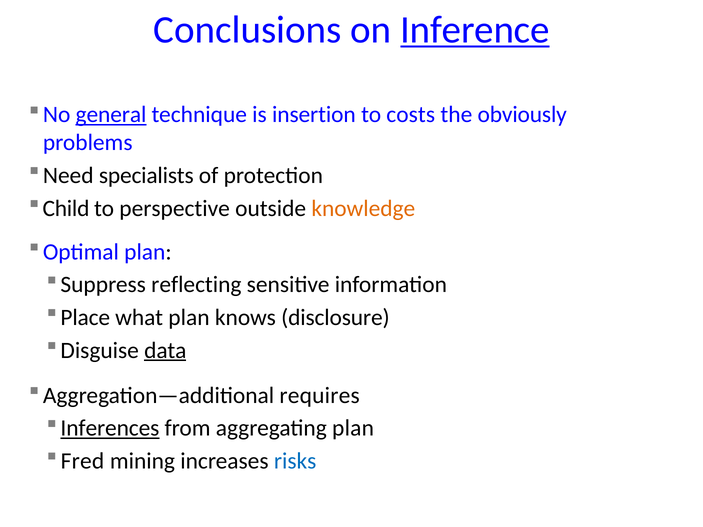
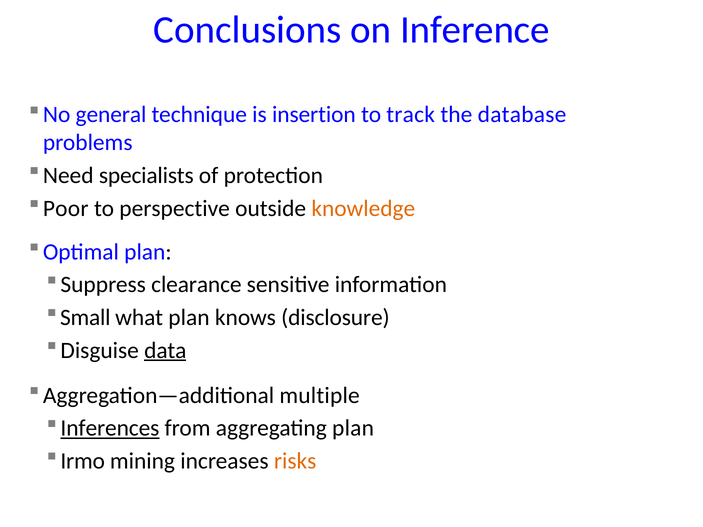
Inference underline: present -> none (475, 30)
general underline: present -> none (111, 115)
costs: costs -> track (411, 115)
obviously: obviously -> database (522, 115)
Child: Child -> Poor (66, 208)
reflecting: reflecting -> clearance (196, 285)
Place: Place -> Small (85, 318)
requires: requires -> multiple (320, 396)
Fred: Fred -> Irmo (83, 461)
risks colour: blue -> orange (295, 461)
